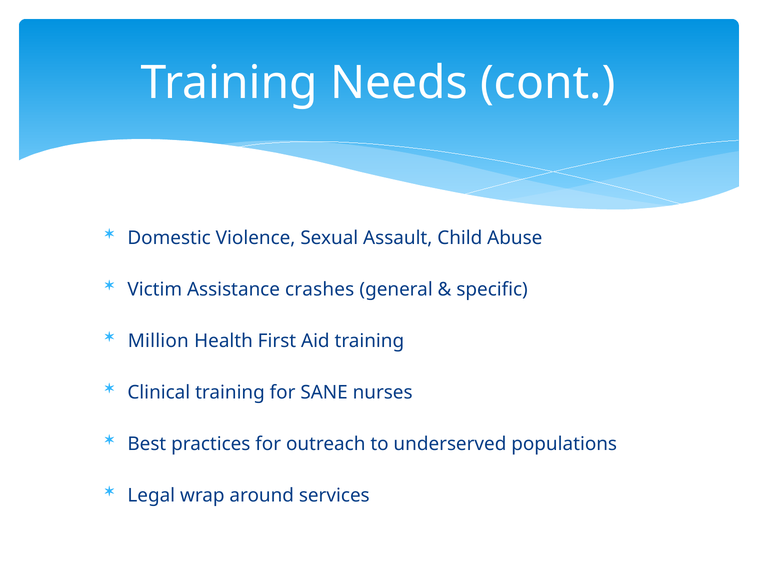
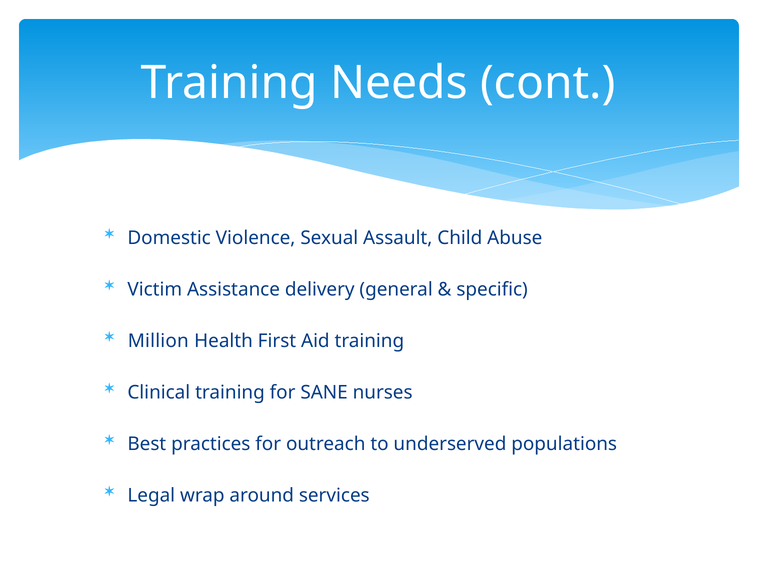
crashes: crashes -> delivery (320, 289)
